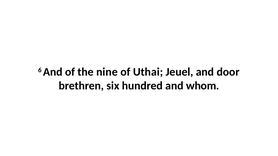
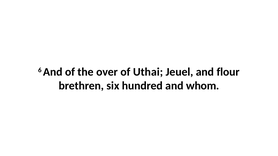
nine: nine -> over (107, 72)
door: door -> flour (228, 72)
